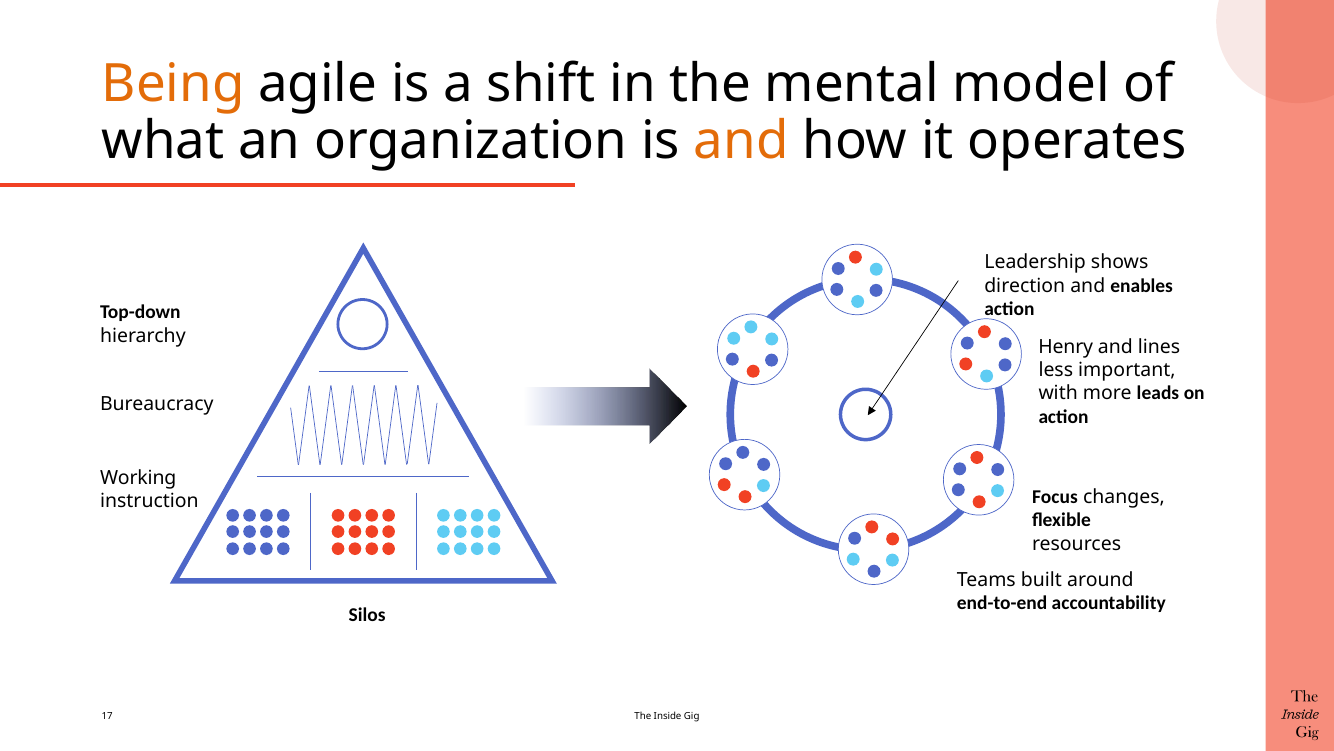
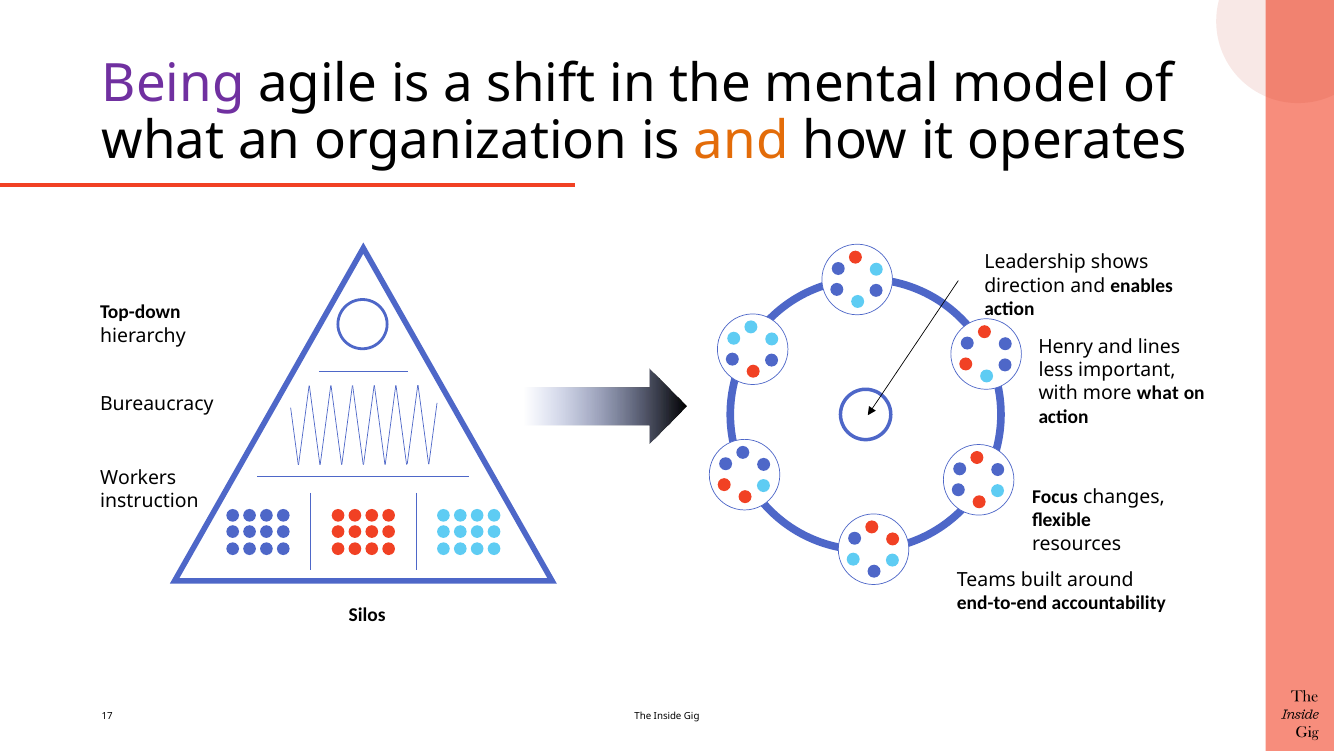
Being colour: orange -> purple (173, 84)
more leads: leads -> what (1158, 393)
Working: Working -> Workers (138, 478)
